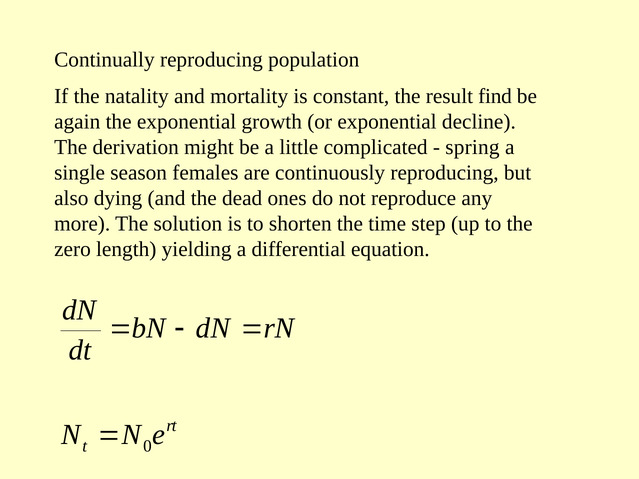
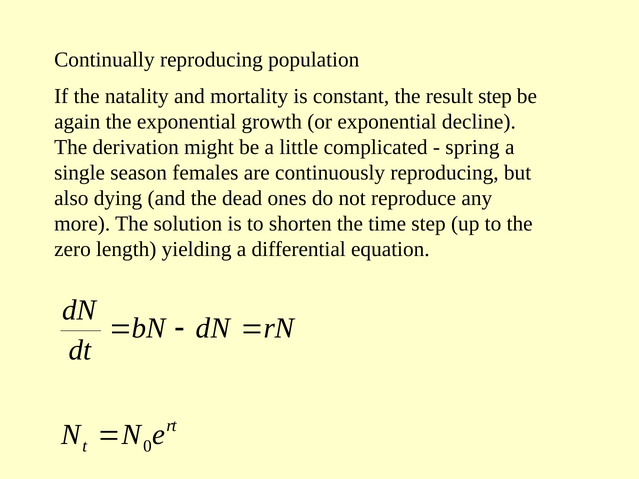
result find: find -> step (495, 96)
